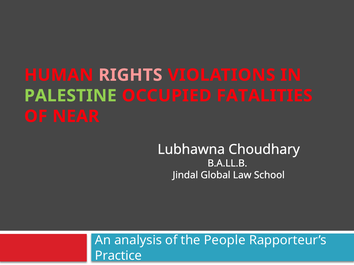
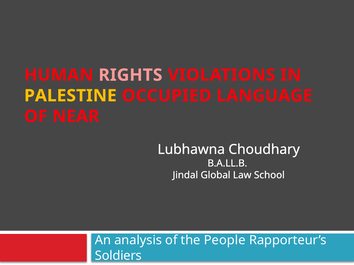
PALESTINE colour: light green -> yellow (70, 96)
FATALITIES: FATALITIES -> LANGUAGE (264, 96)
Practice: Practice -> Soldiers (118, 256)
